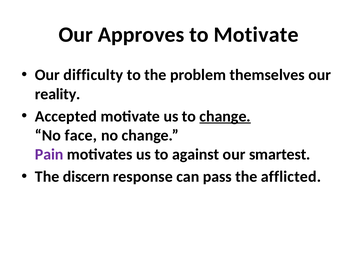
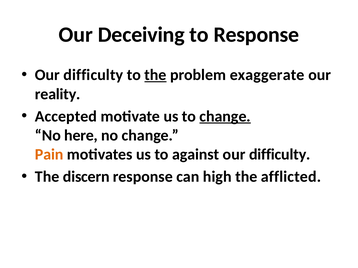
Approves: Approves -> Deceiving (141, 35)
to Motivate: Motivate -> Response (256, 35)
the underline: none -> present (155, 75)
themselves: themselves -> exaggerate (267, 75)
face: face -> here (81, 136)
Pain colour: purple -> orange (49, 155)
smartest: smartest -> difficulty (280, 155)
pass: pass -> high (217, 177)
